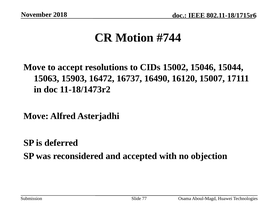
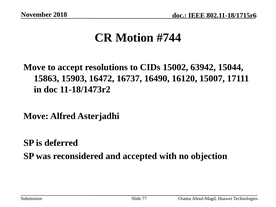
15046: 15046 -> 63942 (203, 67)
15063: 15063 -> 15863 (46, 78)
